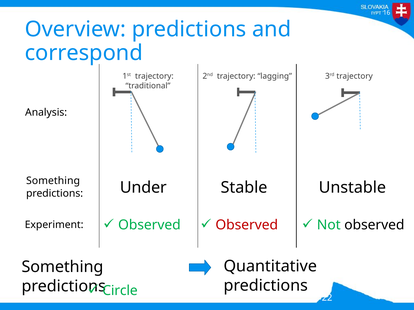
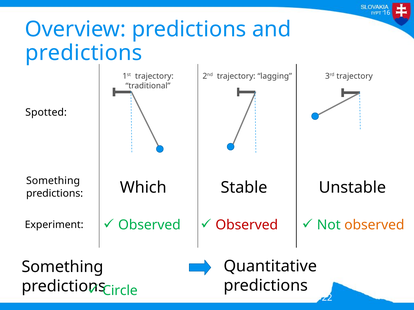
correspond: correspond -> predictions (84, 53)
Analysis: Analysis -> Spotted (46, 112)
Under: Under -> Which (143, 188)
observed colour: black -> orange (374, 225)
